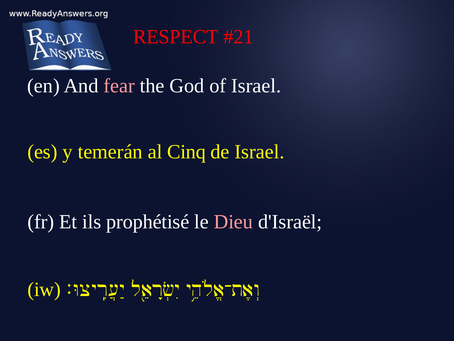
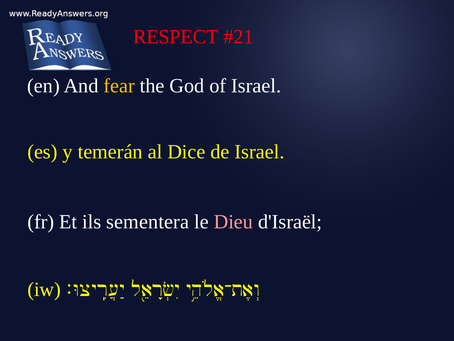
fear colour: pink -> yellow (119, 86)
Cinq: Cinq -> Dice (186, 152)
prophétisé: prophétisé -> sementera (148, 222)
